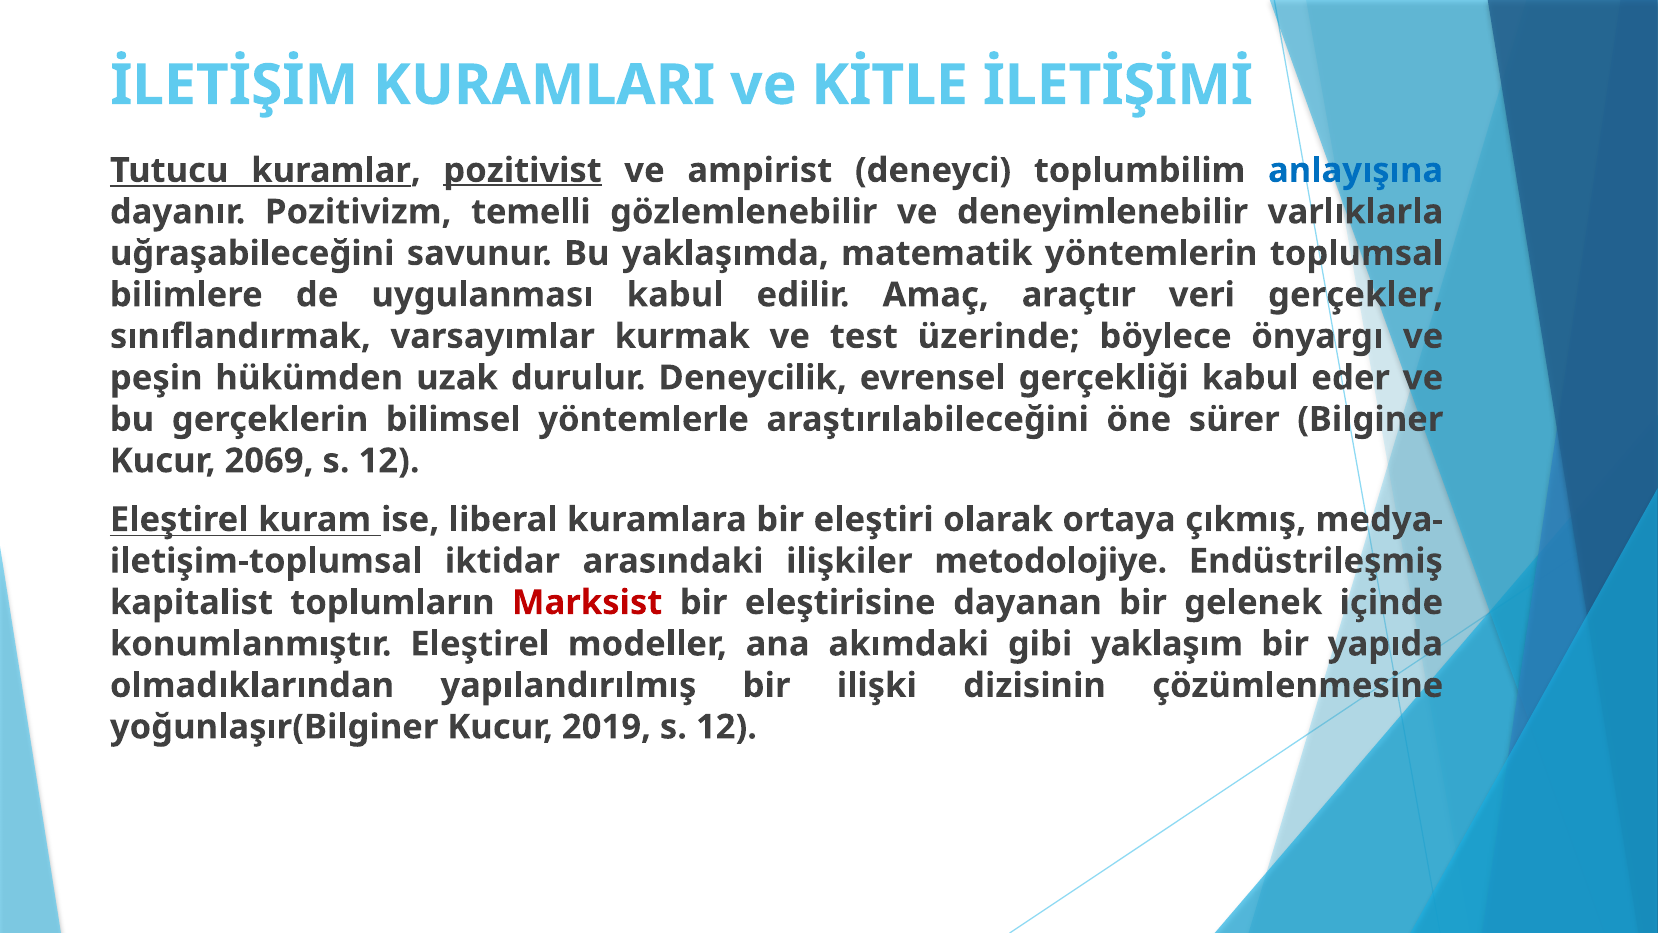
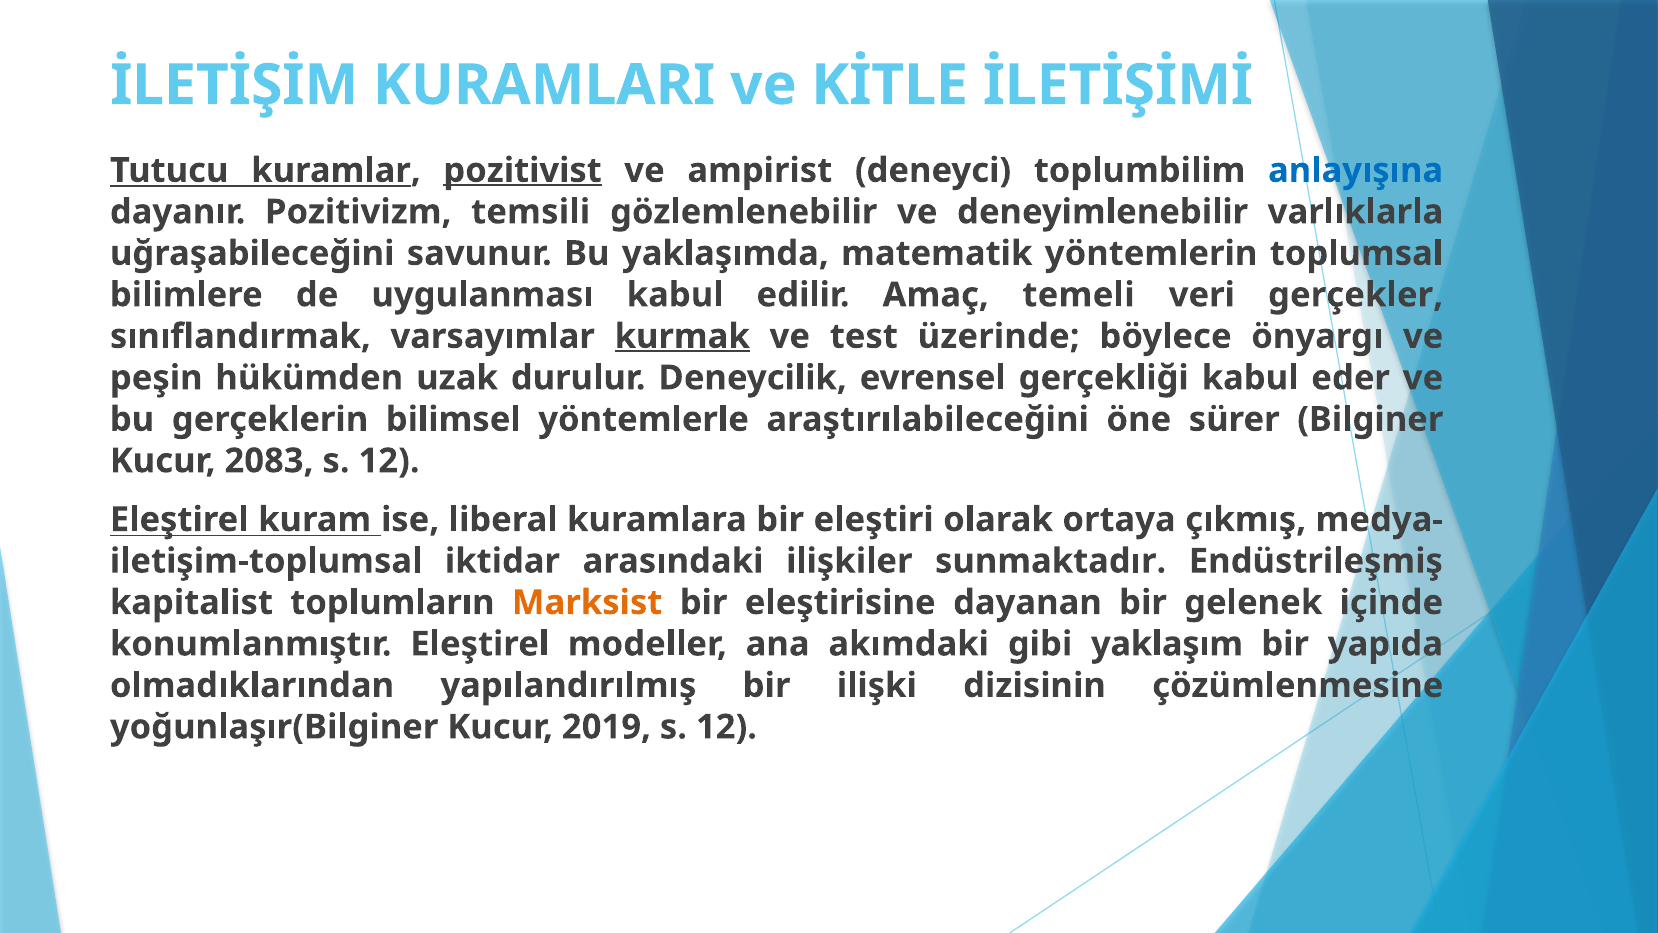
temelli: temelli -> temsili (531, 212)
araçtır: araçtır -> temeli (1078, 295)
kurmak underline: none -> present (682, 336)
2069: 2069 -> 2083 (269, 461)
metodolojiye: metodolojiye -> sunmaktadır (1051, 561)
Marksist colour: red -> orange (587, 602)
